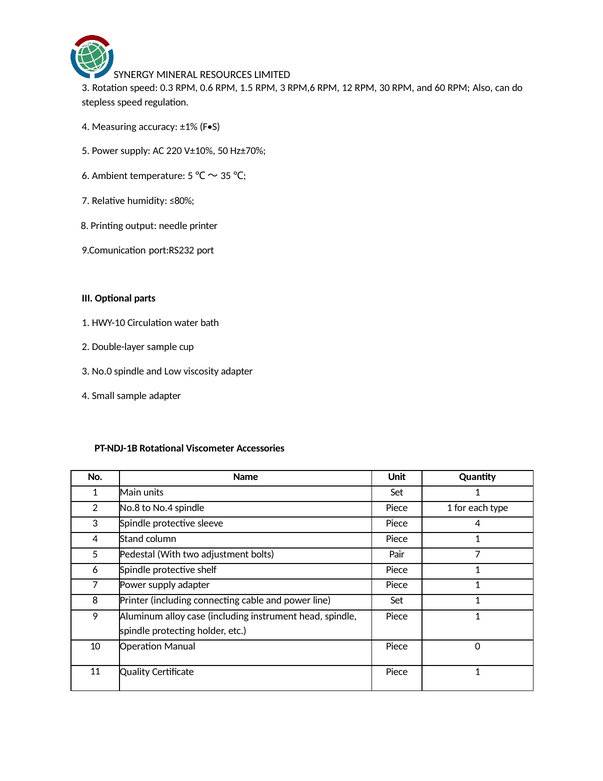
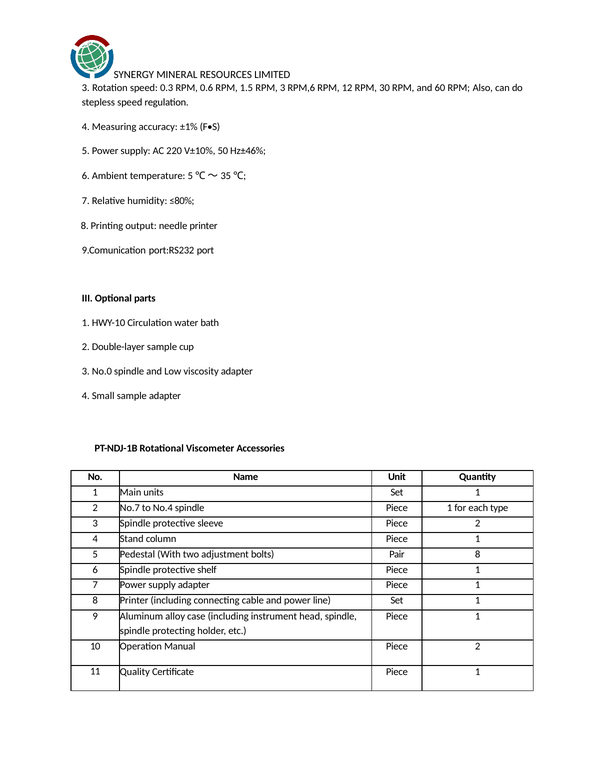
Hz±70%: Hz±70% -> Hz±46% (248, 151)
No.8: No.8 -> No.7 (130, 507)
sleeve Piece 4: 4 -> 2 (478, 523)
Pair 7: 7 -> 8 (478, 554)
Manual Piece 0: 0 -> 2 (478, 646)
